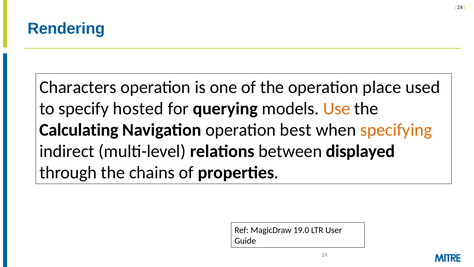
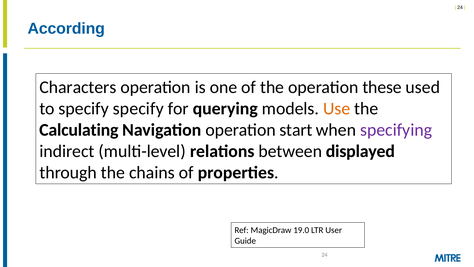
Rendering: Rendering -> According (66, 29)
place: place -> these (382, 87)
specify hosted: hosted -> specify (138, 108)
best: best -> start (296, 130)
specifying colour: orange -> purple (396, 130)
